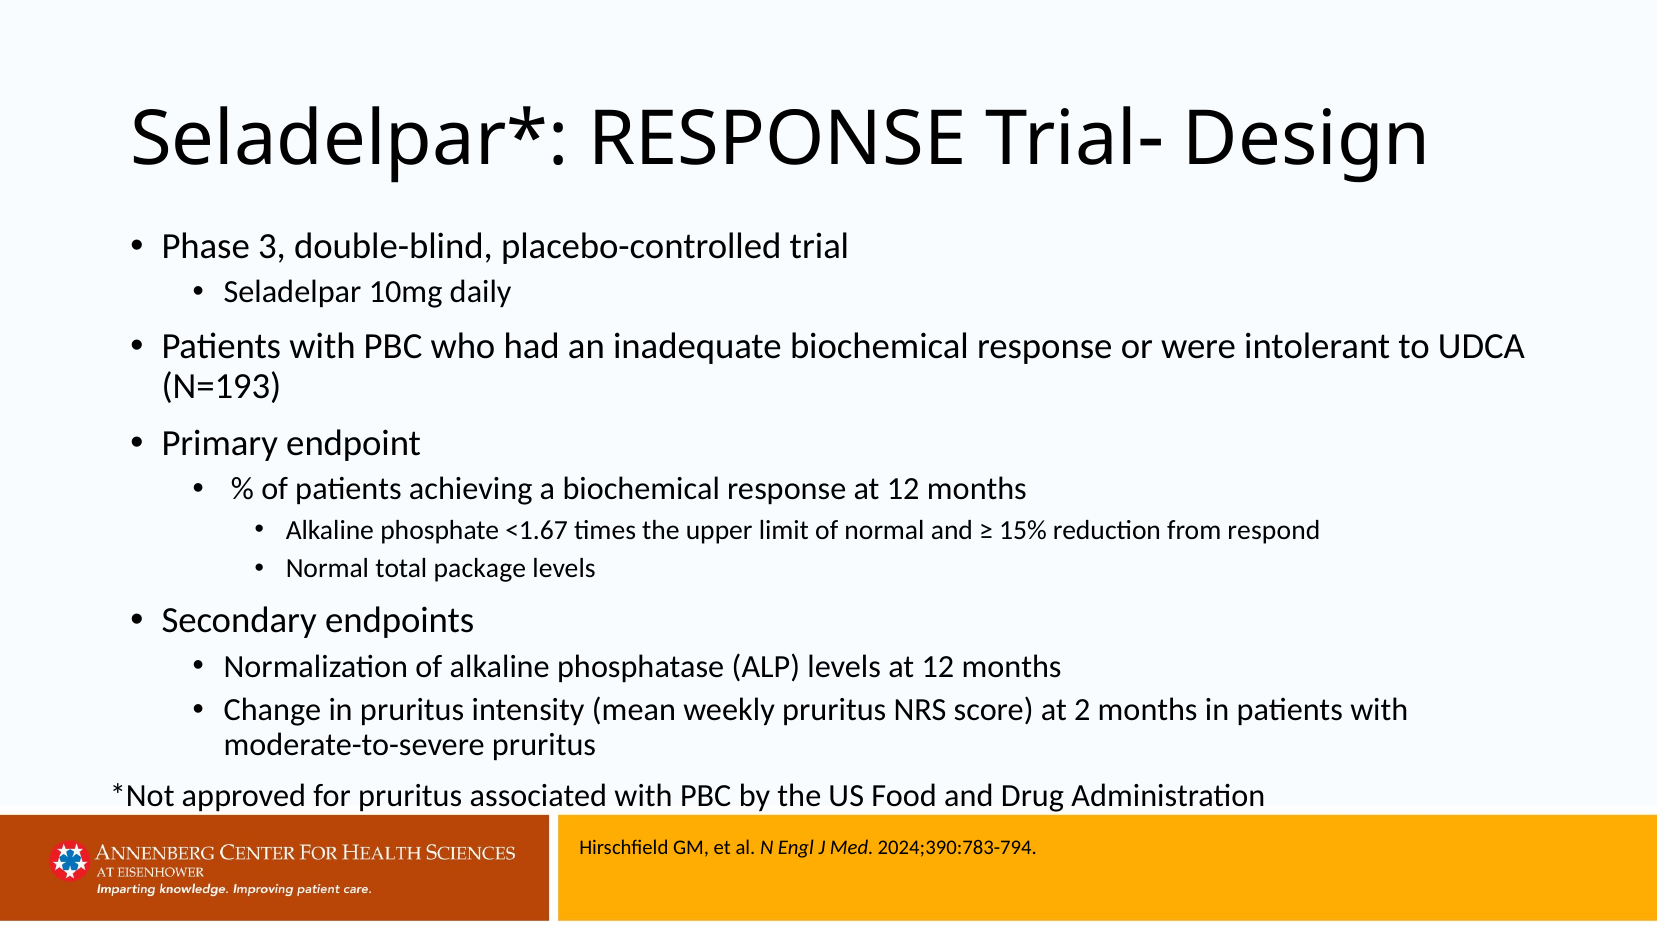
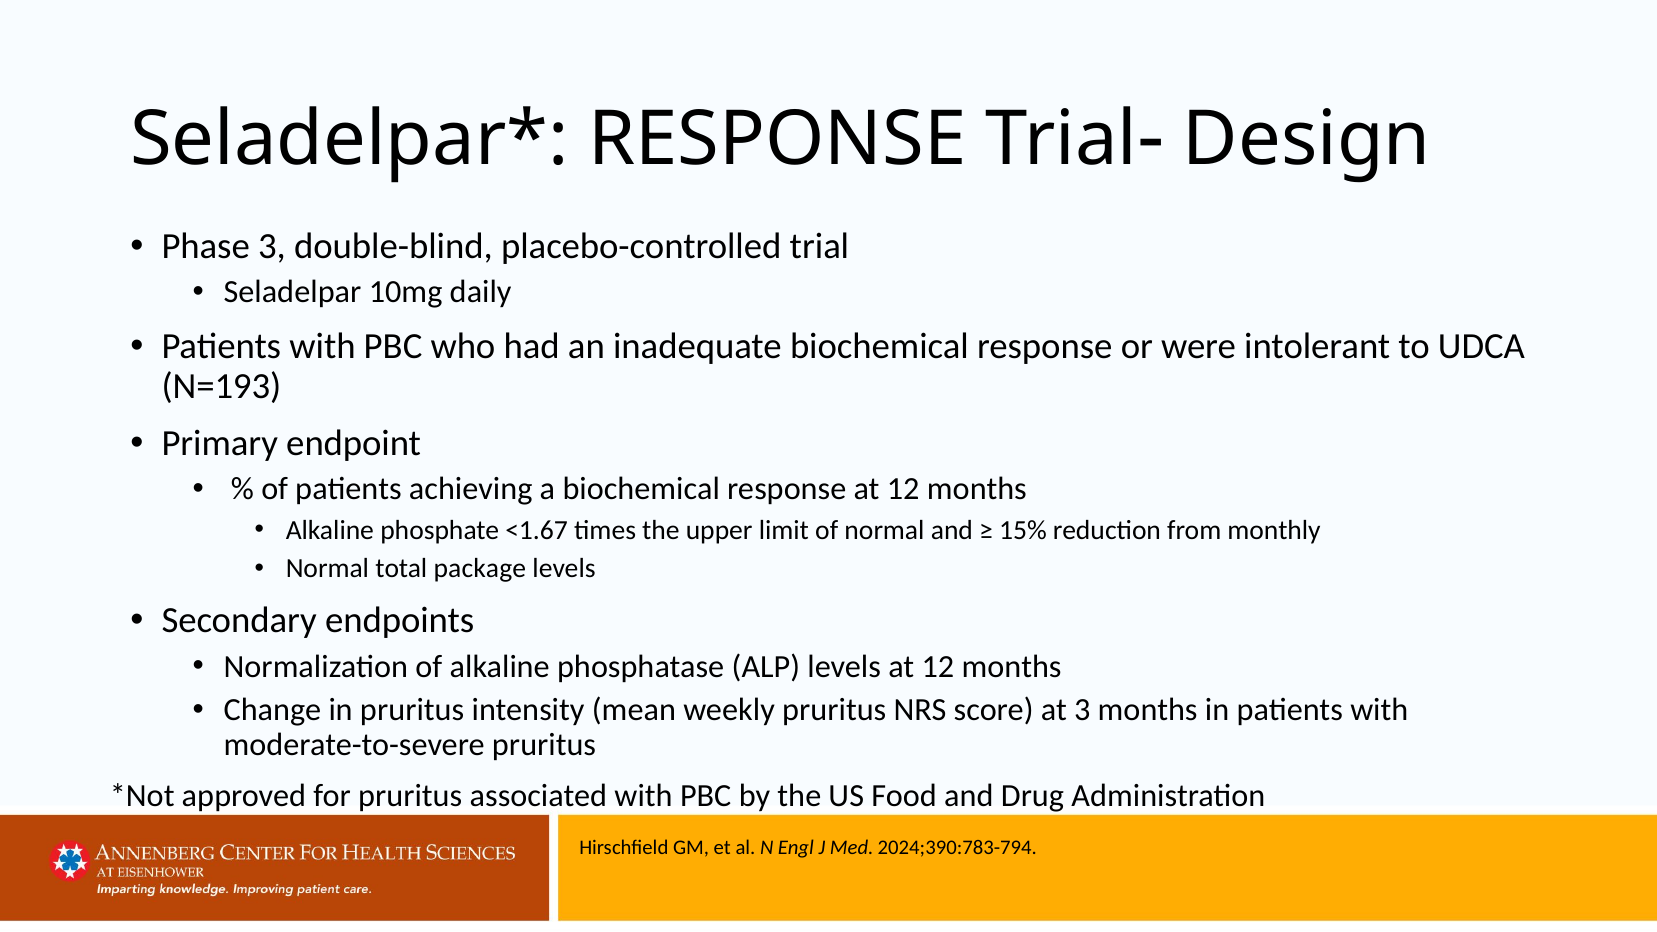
respond: respond -> monthly (1274, 530)
at 2: 2 -> 3 (1082, 710)
